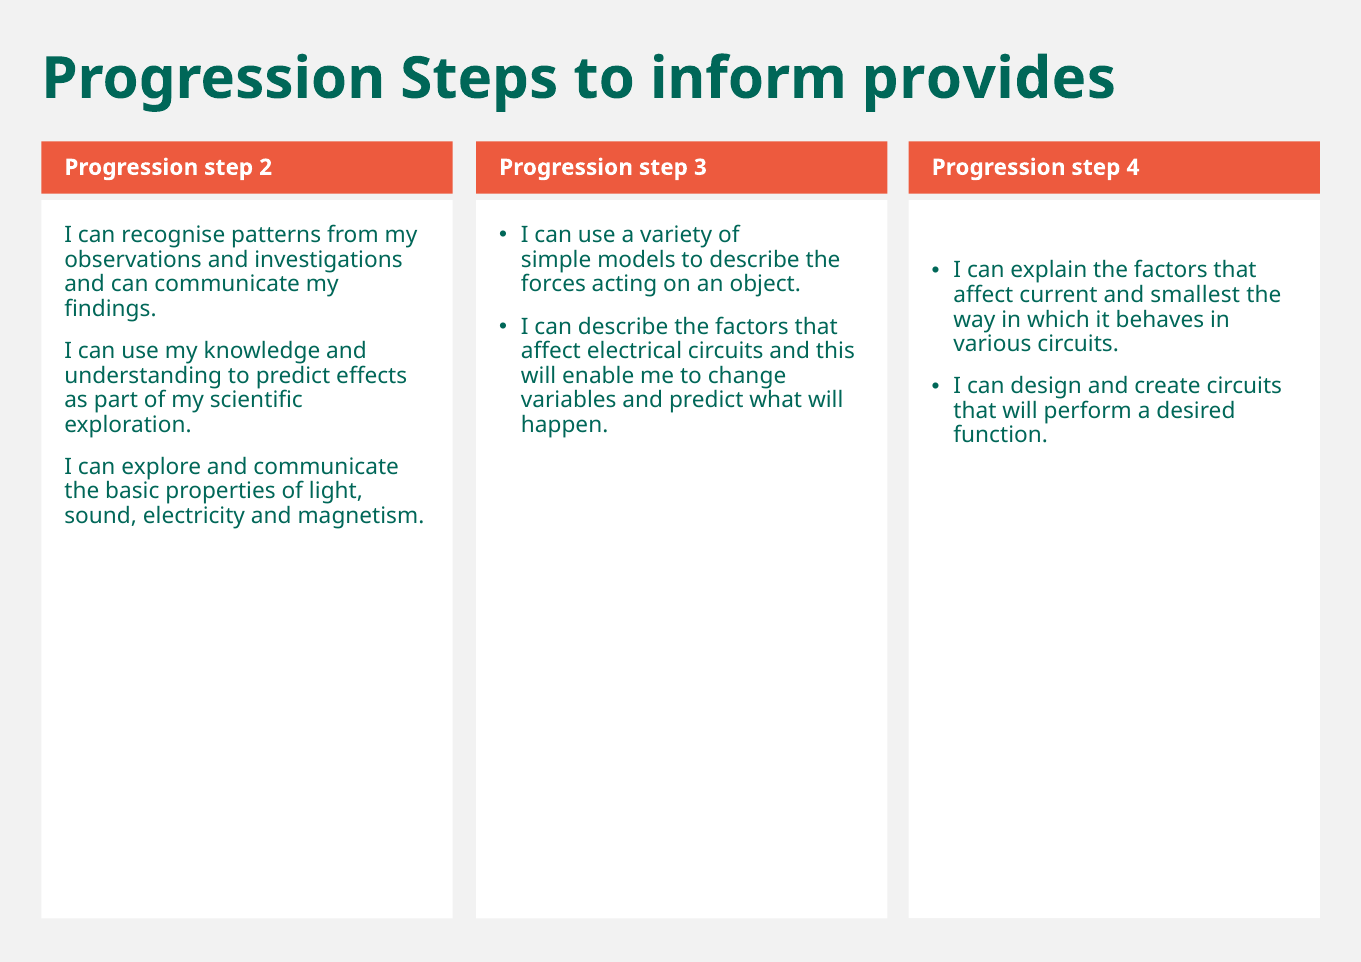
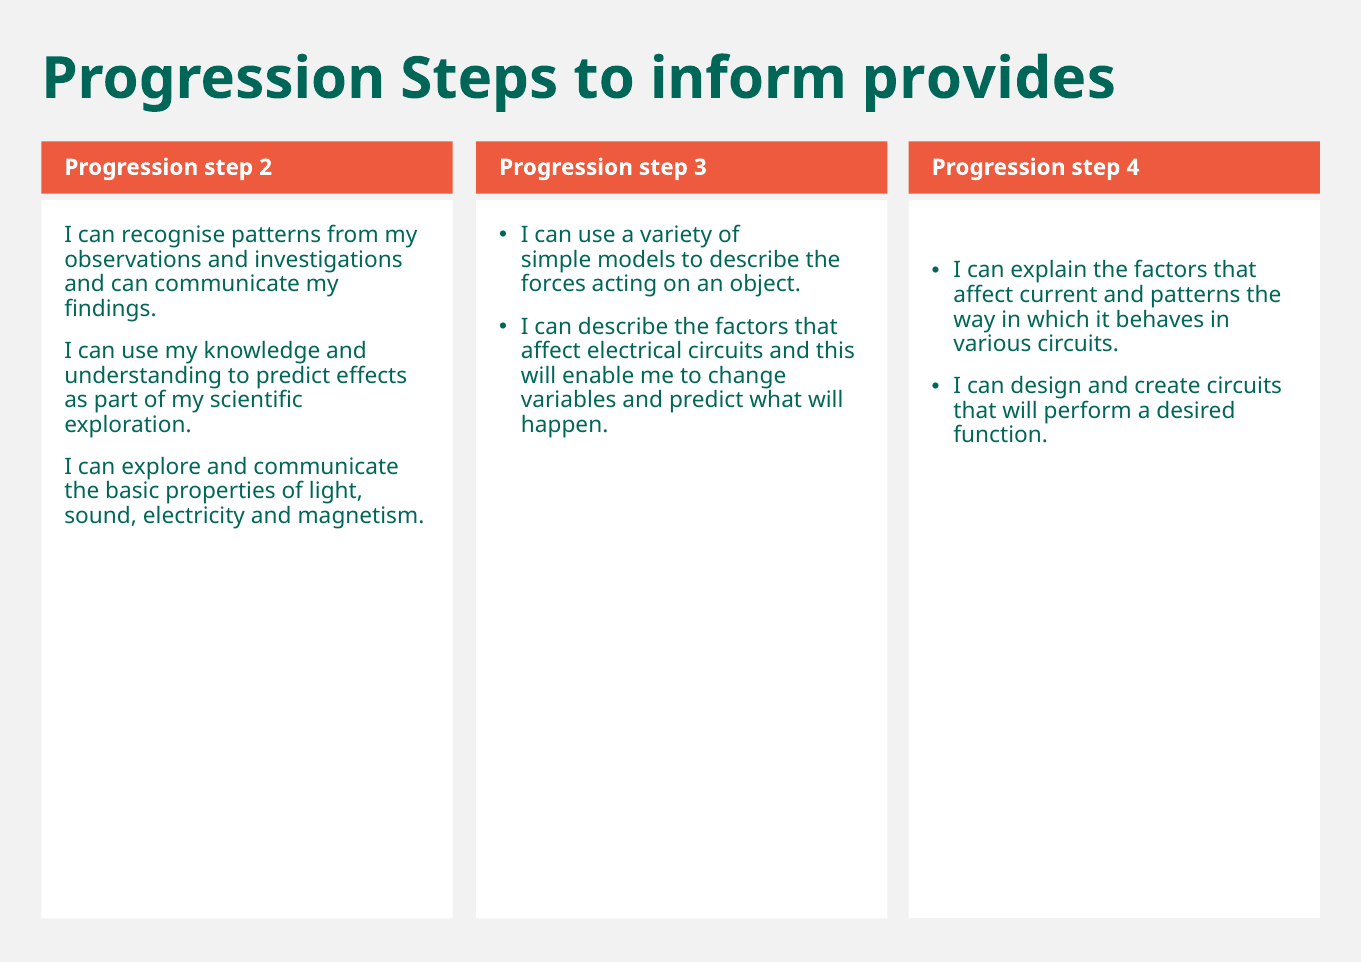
and smallest: smallest -> patterns (1195, 295)
